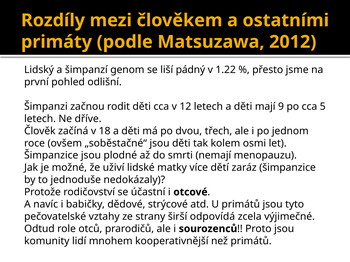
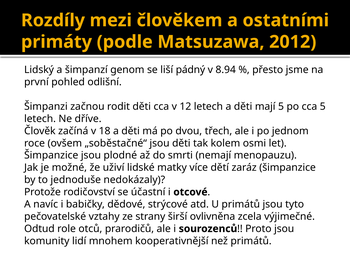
1.22: 1.22 -> 8.94 (226, 70)
mají 9: 9 -> 5 (281, 107)
odpovídá: odpovídá -> ovlivněna (213, 217)
